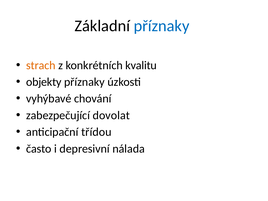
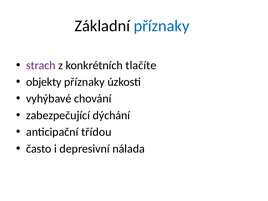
strach colour: orange -> purple (41, 65)
kvalitu: kvalitu -> tlačíte (141, 65)
dovolat: dovolat -> dýchání (111, 115)
